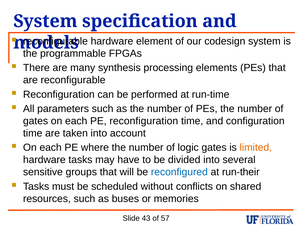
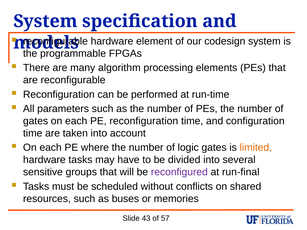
synthesis: synthesis -> algorithm (119, 68)
reconfigured colour: blue -> purple (179, 172)
run-their: run-their -> run-final (241, 172)
